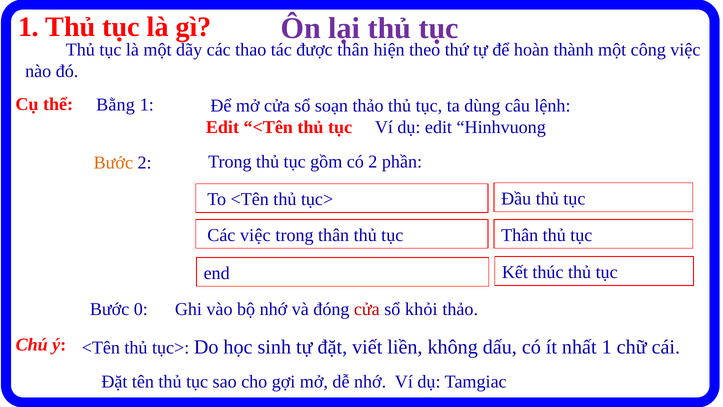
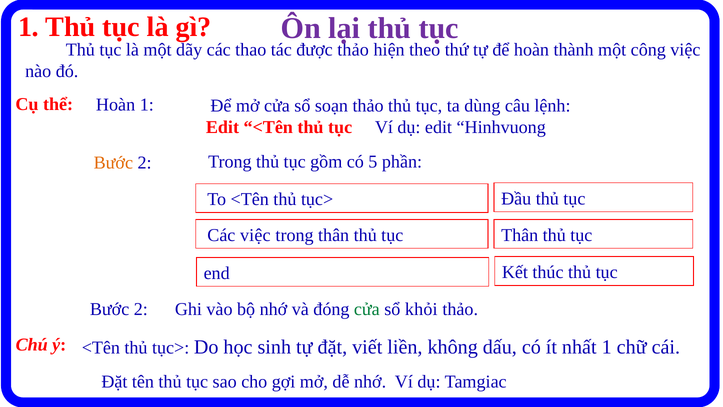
được thân: thân -> thảo (353, 50)
thể Bằng: Bằng -> Hoàn (116, 105)
có 2: 2 -> 5 (373, 162)
0: 0 -> 2 (141, 309)
cửa colour: red -> green (367, 309)
